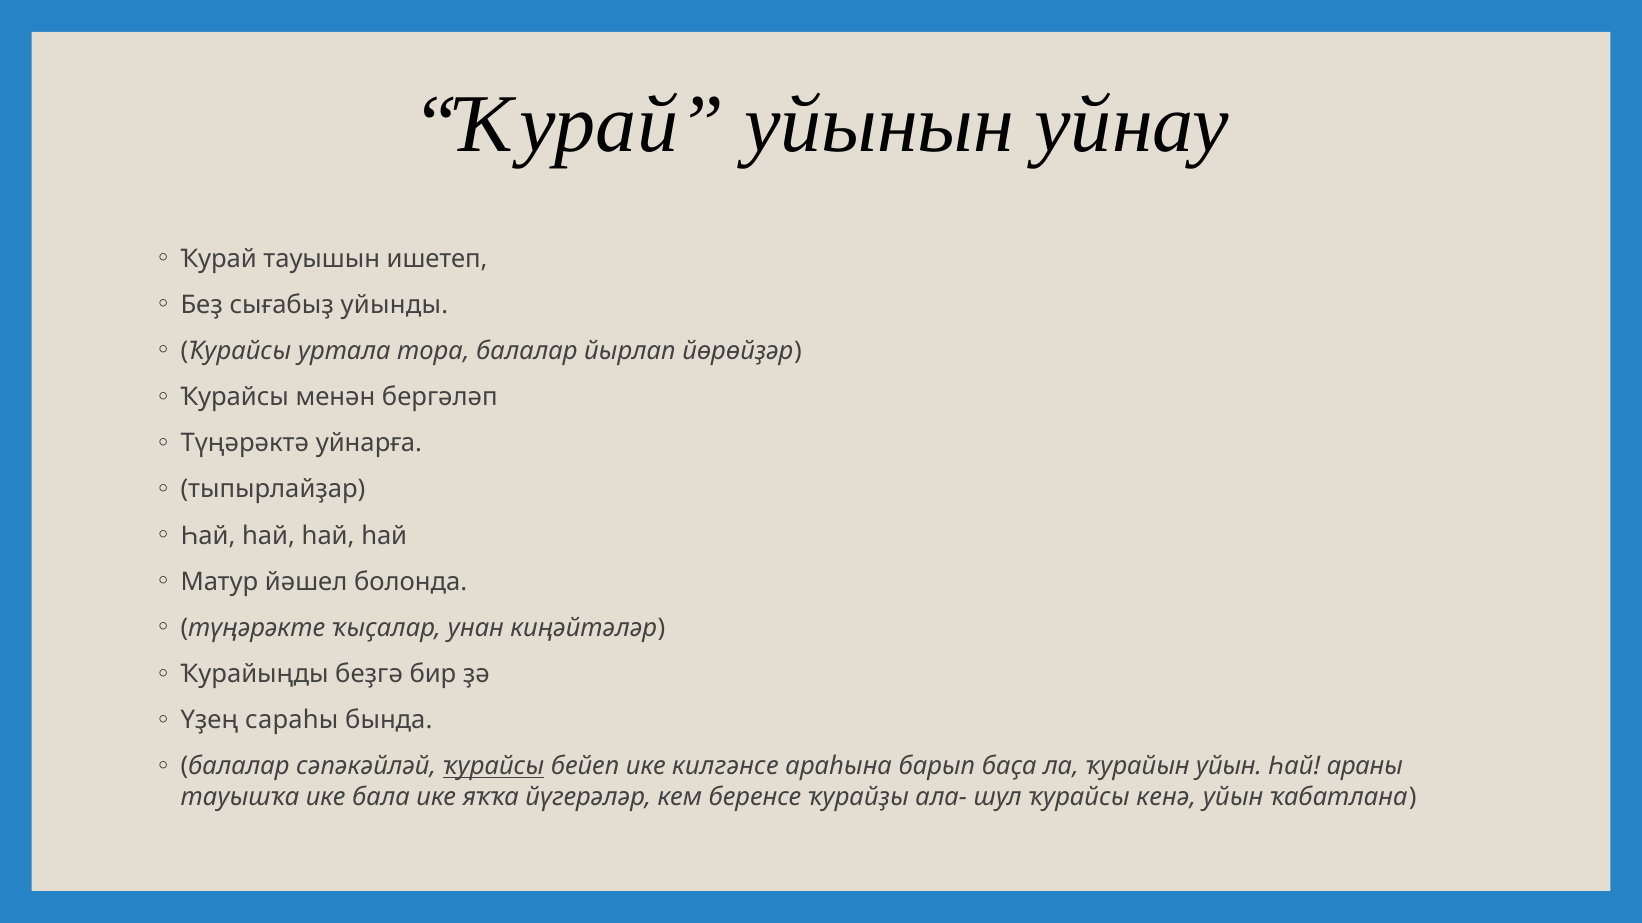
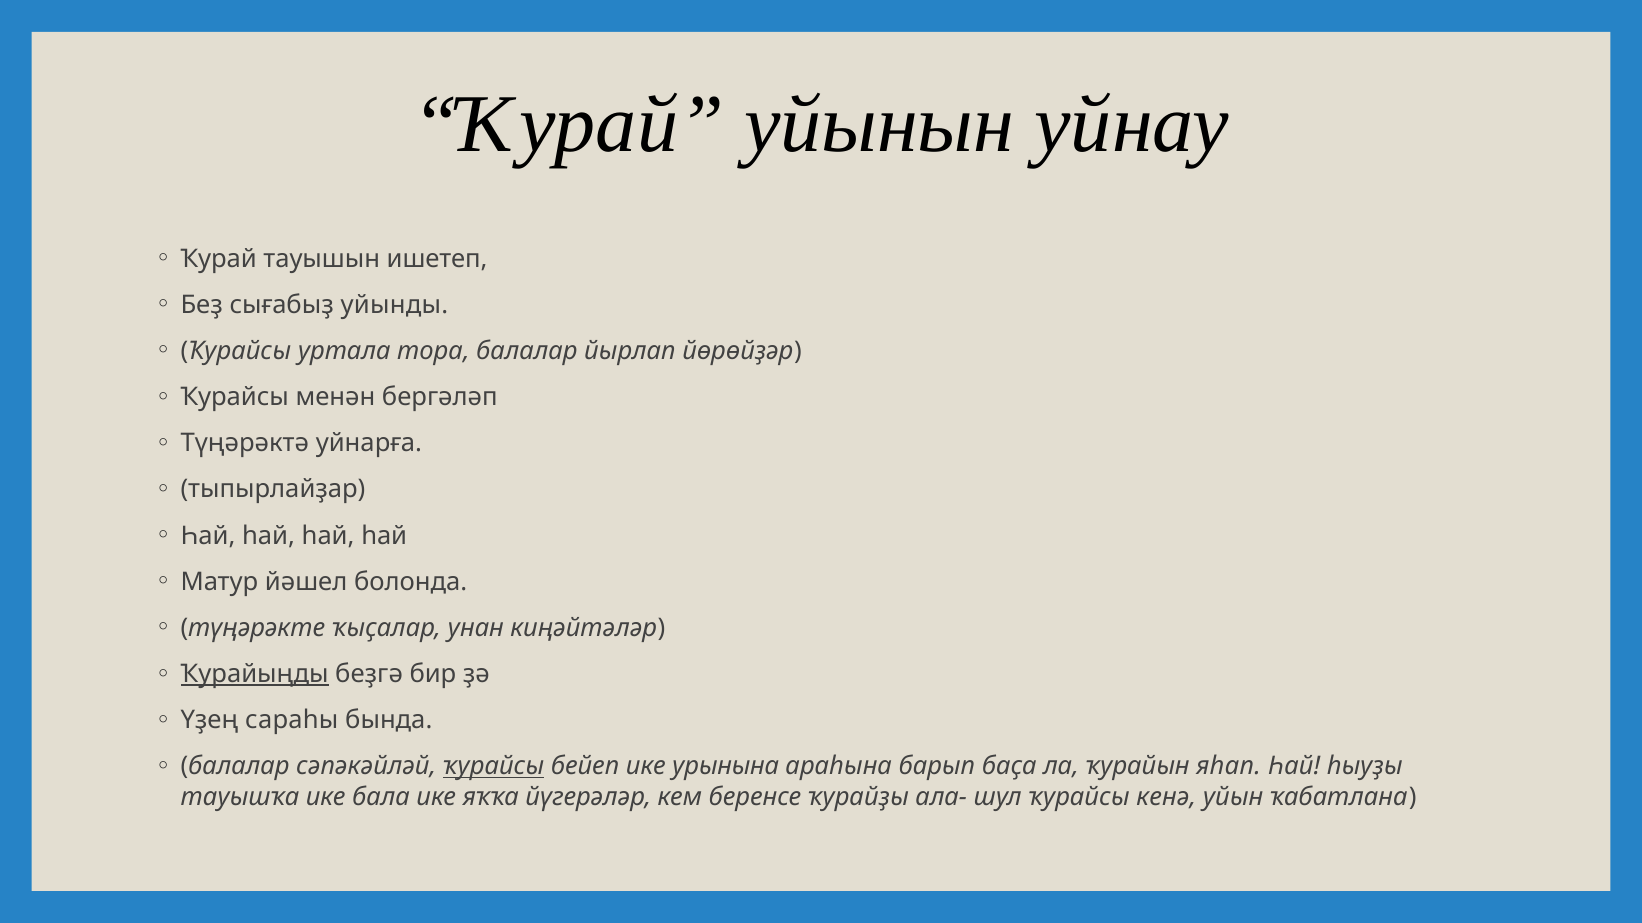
Ҡурайыңды underline: none -> present (255, 675)
килгәнсе: килгәнсе -> урынына (726, 767)
ҡурайын уйын: уйын -> яһап (1229, 767)
араны: араны -> һыуҙы (1365, 767)
